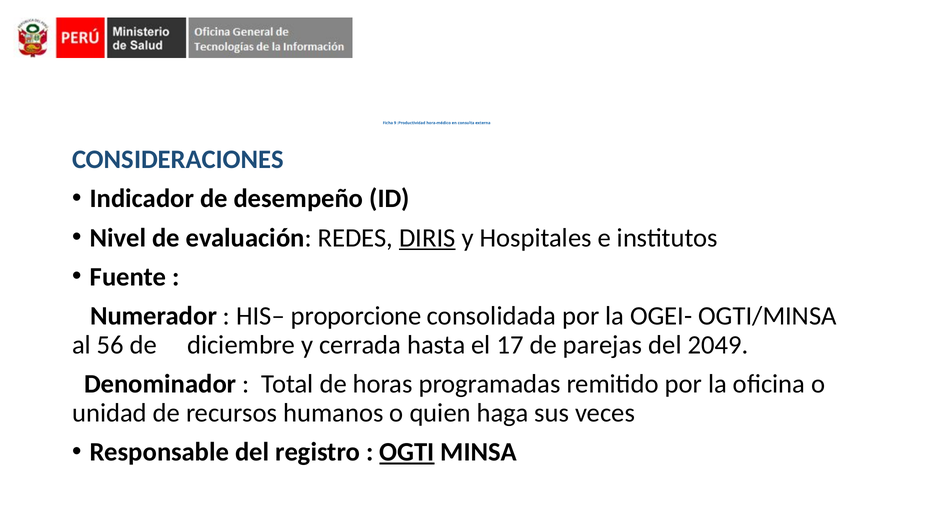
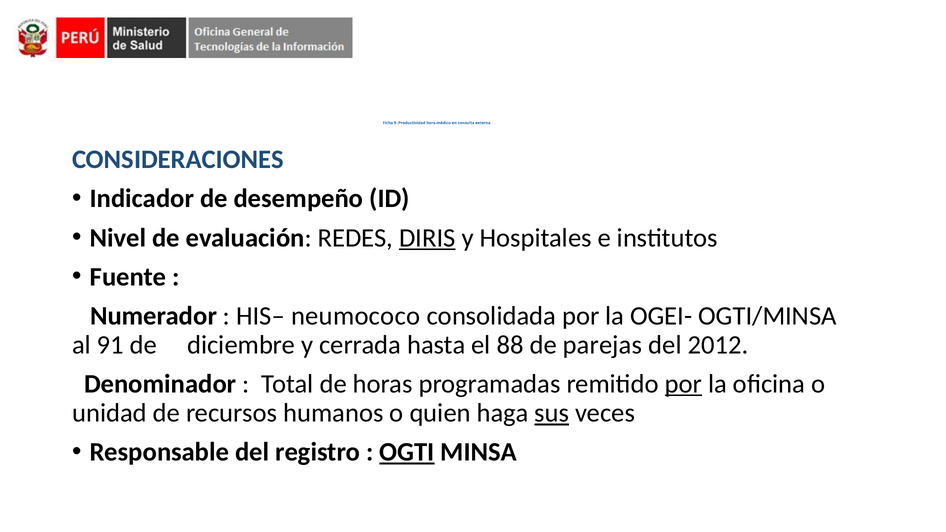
proporcione: proporcione -> neumococo (356, 316)
56: 56 -> 91 (110, 345)
17: 17 -> 88 (510, 345)
2049: 2049 -> 2012 (718, 345)
por underline: none -> present (683, 384)
sus underline: none -> present (552, 413)
